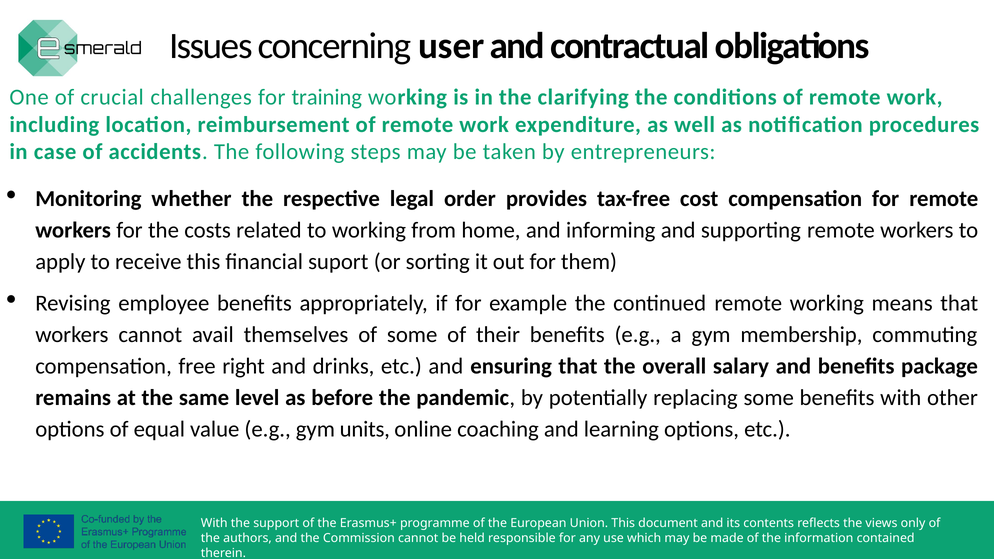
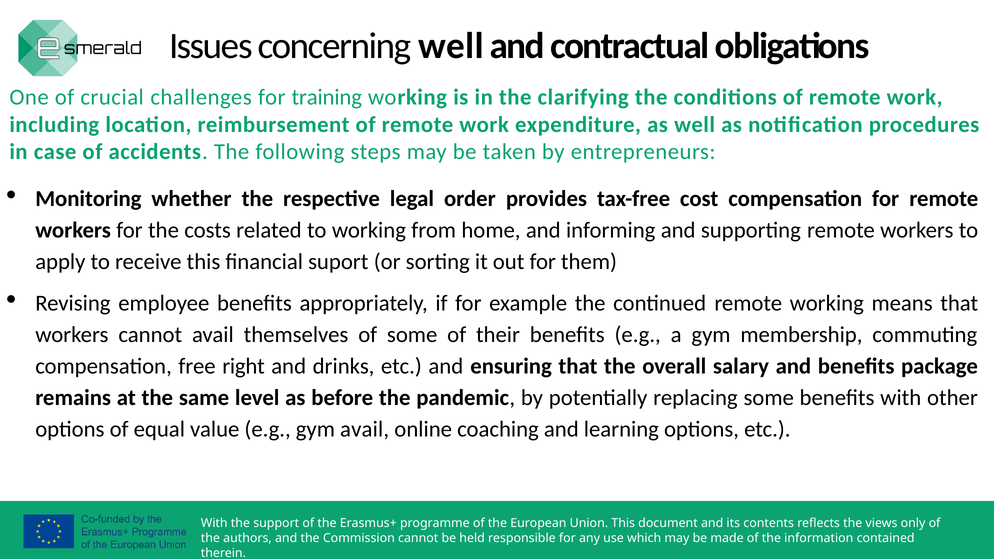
concerning user: user -> well (451, 46)
gym units: units -> avail (365, 429)
